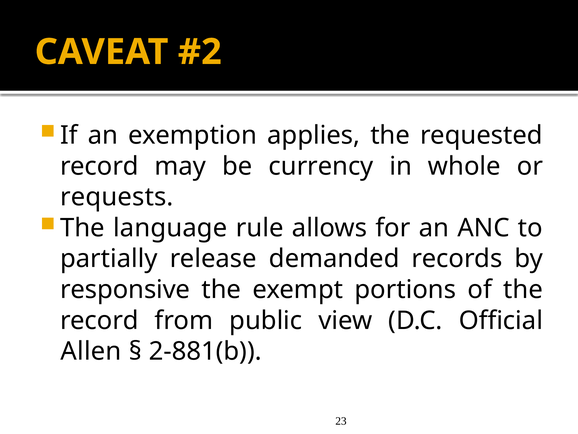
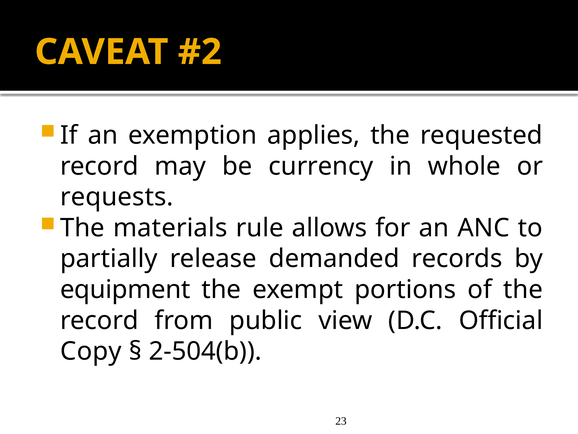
language: language -> materials (170, 228)
responsive: responsive -> equipment (125, 289)
Allen: Allen -> Copy (91, 351)
2-881(b: 2-881(b -> 2-504(b (205, 351)
